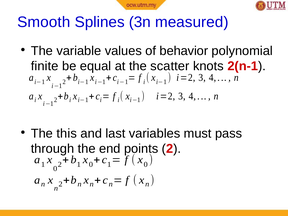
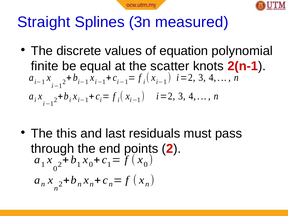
Smooth: Smooth -> Straight (44, 22)
variable: variable -> discrete (79, 51)
behavior: behavior -> equation (184, 51)
variables: variables -> residuals (155, 133)
